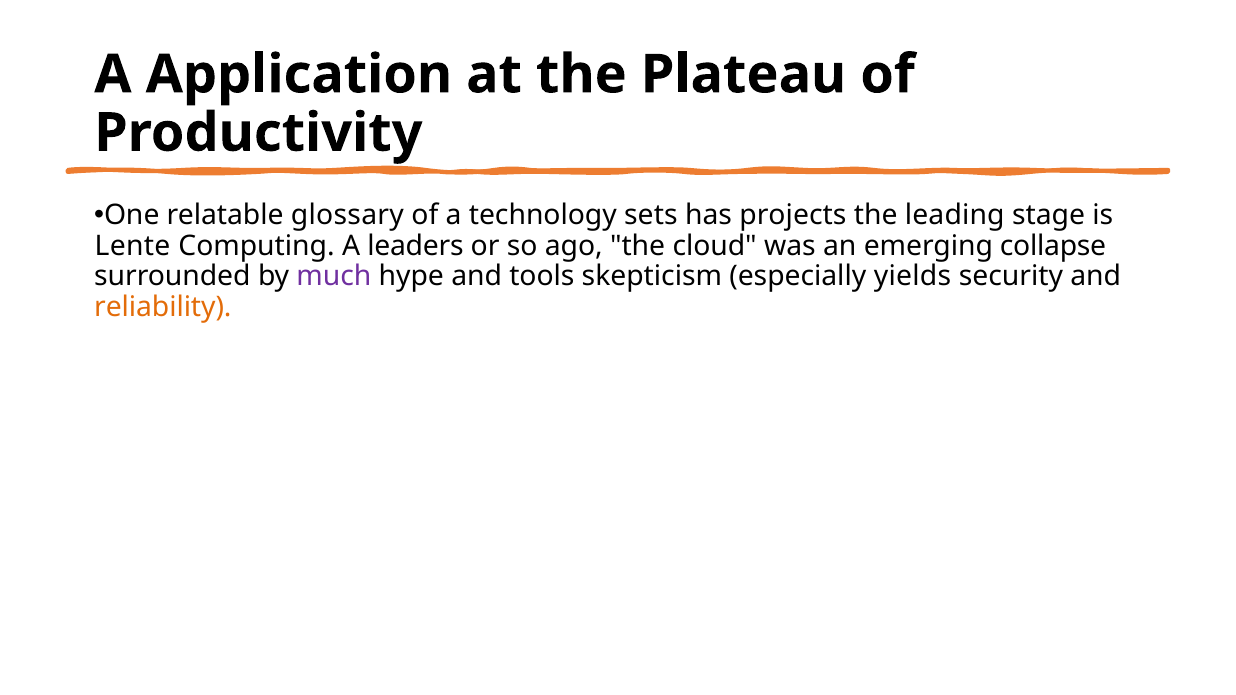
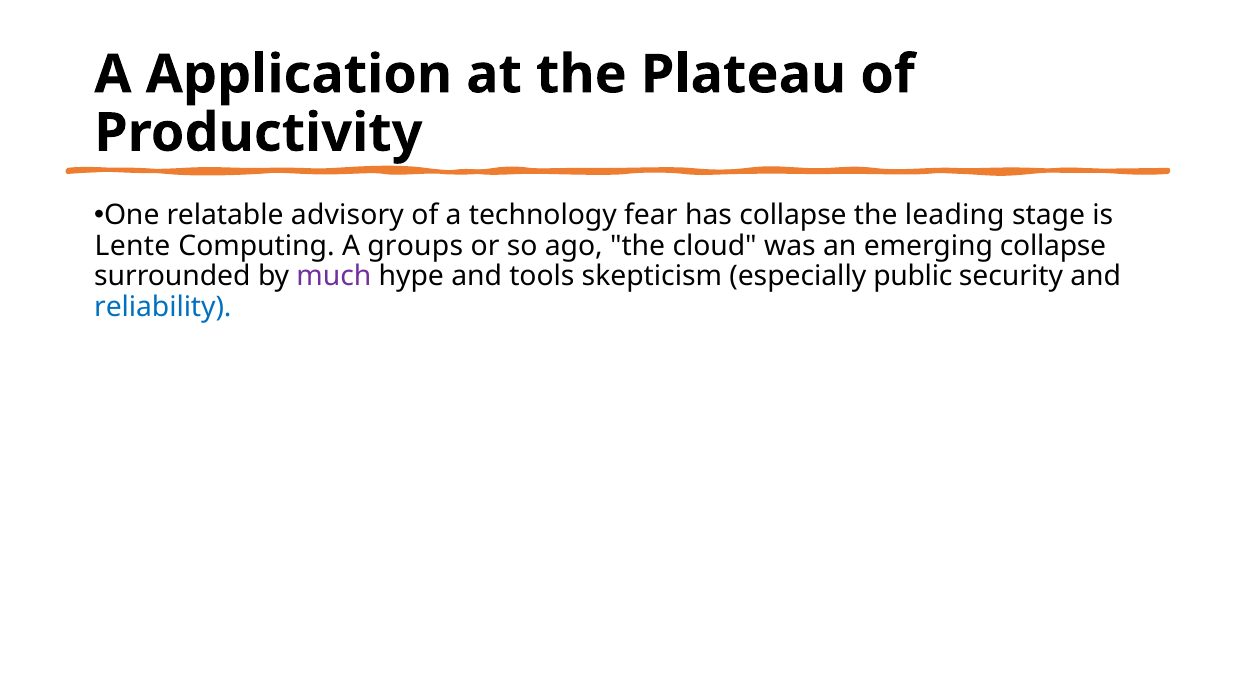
glossary: glossary -> advisory (347, 215)
sets: sets -> fear (651, 215)
has projects: projects -> collapse (793, 215)
leaders: leaders -> groups (415, 246)
yields: yields -> public (913, 276)
reliability colour: orange -> blue (163, 307)
